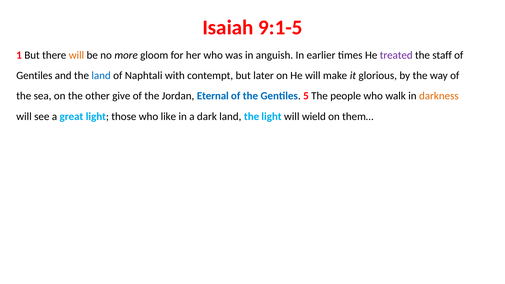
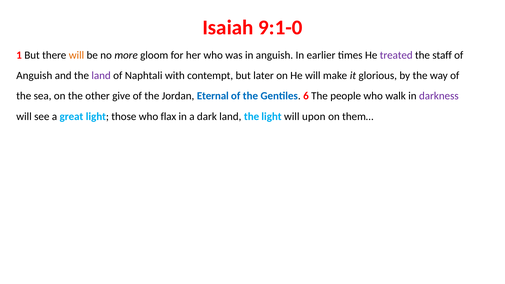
9:1-5: 9:1-5 -> 9:1-0 (280, 28)
Gentiles: Gentiles -> Anguish (34, 76)
land colour: blue -> purple (101, 76)
5: 5 -> 6 (306, 96)
darkness colour: orange -> purple (439, 96)
like: like -> flax (168, 116)
wield: wield -> upon (314, 116)
